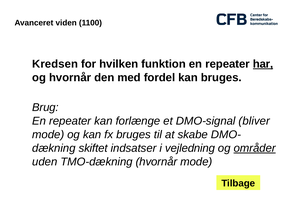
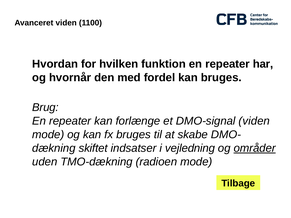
Kredsen: Kredsen -> Hvordan (55, 64)
har underline: present -> none (263, 64)
DMO-signal bliver: bliver -> viden (254, 121)
TMO-dækning hvornår: hvornår -> radioen (156, 162)
